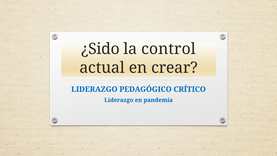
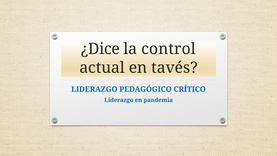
¿Sido: ¿Sido -> ¿Dice (100, 49)
crear: crear -> tavés (174, 68)
